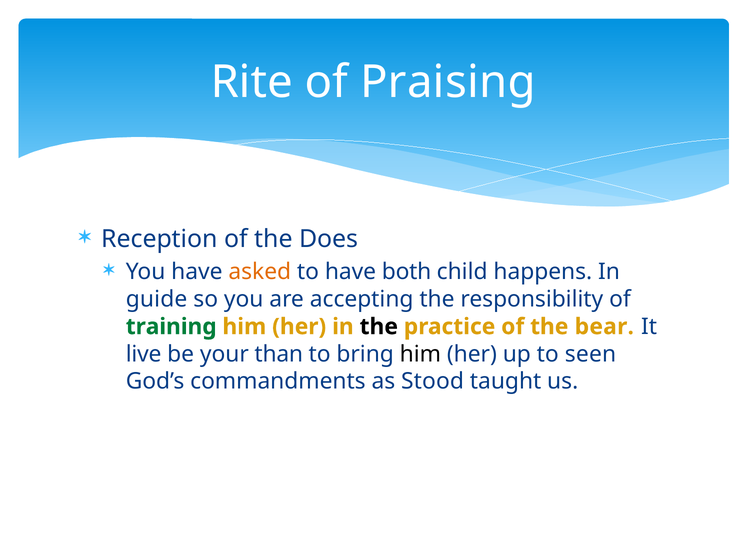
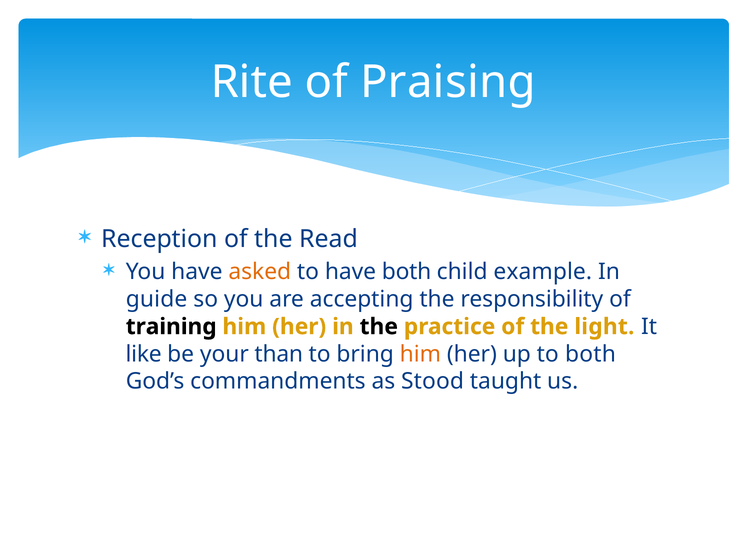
Does: Does -> Read (329, 239)
happens: happens -> example (543, 272)
training colour: green -> black (171, 327)
bear: bear -> light (604, 327)
live: live -> like (144, 354)
him colour: black -> orange (420, 354)
to seen: seen -> both (590, 354)
